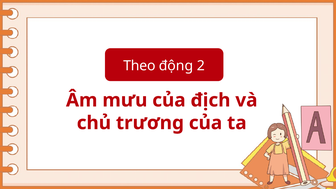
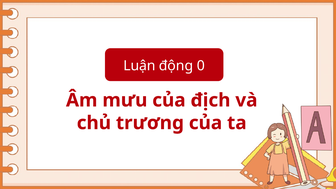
Theo: Theo -> Luận (139, 66)
2: 2 -> 0 (201, 66)
